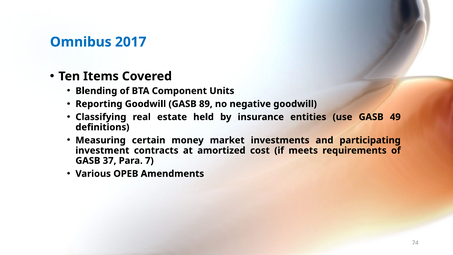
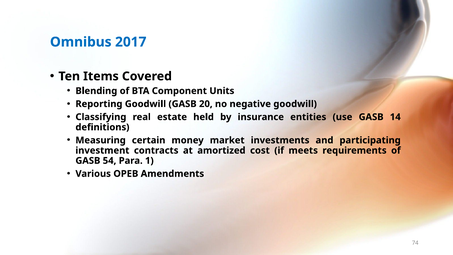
89: 89 -> 20 (206, 104)
49: 49 -> 14 (395, 117)
37: 37 -> 54 (110, 161)
7: 7 -> 1 (149, 161)
